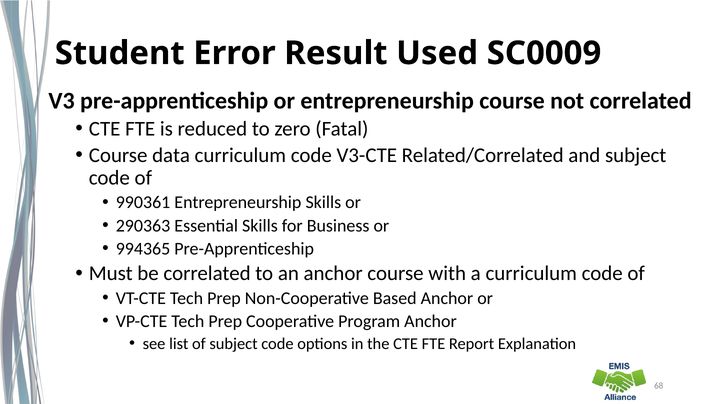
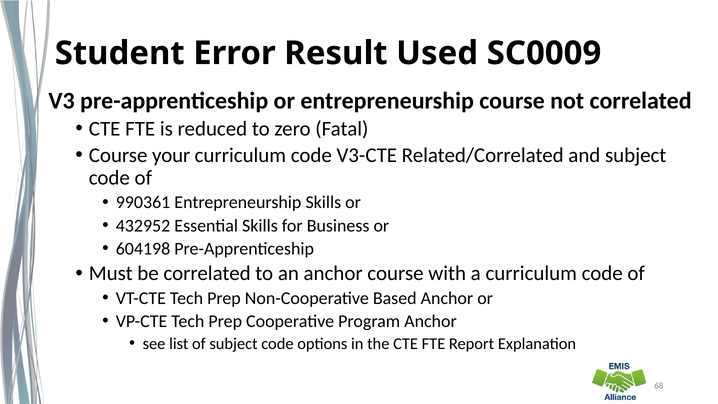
data: data -> your (171, 155)
290363: 290363 -> 432952 (143, 226)
994365: 994365 -> 604198 (143, 249)
